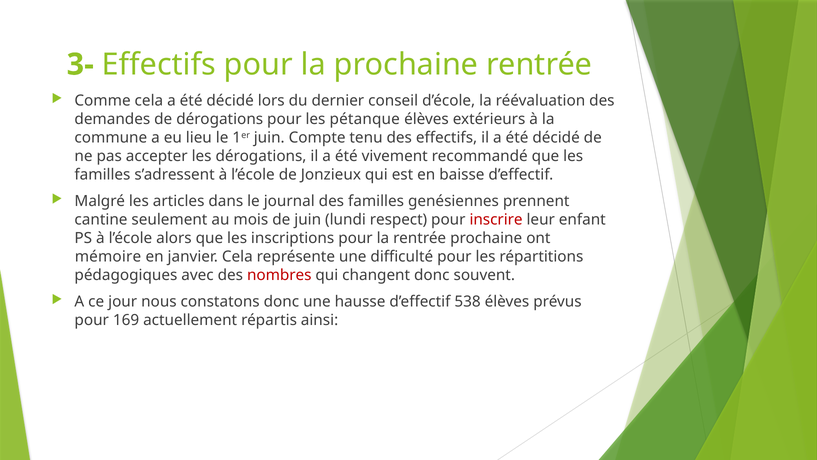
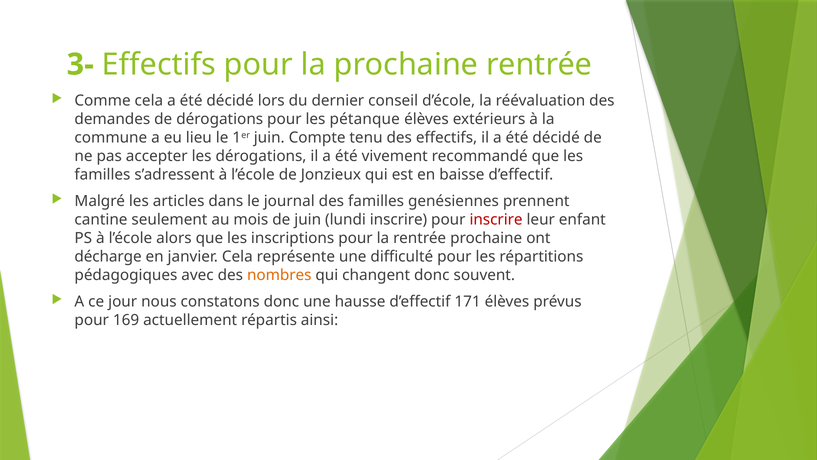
lundi respect: respect -> inscrire (399, 220)
mémoire: mémoire -> décharge (108, 256)
nombres colour: red -> orange (279, 275)
538: 538 -> 171 (468, 302)
